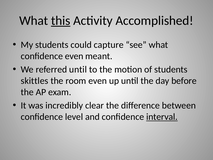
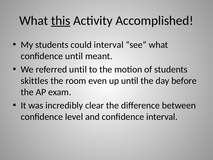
could capture: capture -> interval (109, 45)
confidence even: even -> until (74, 56)
interval underline: present -> none (162, 117)
